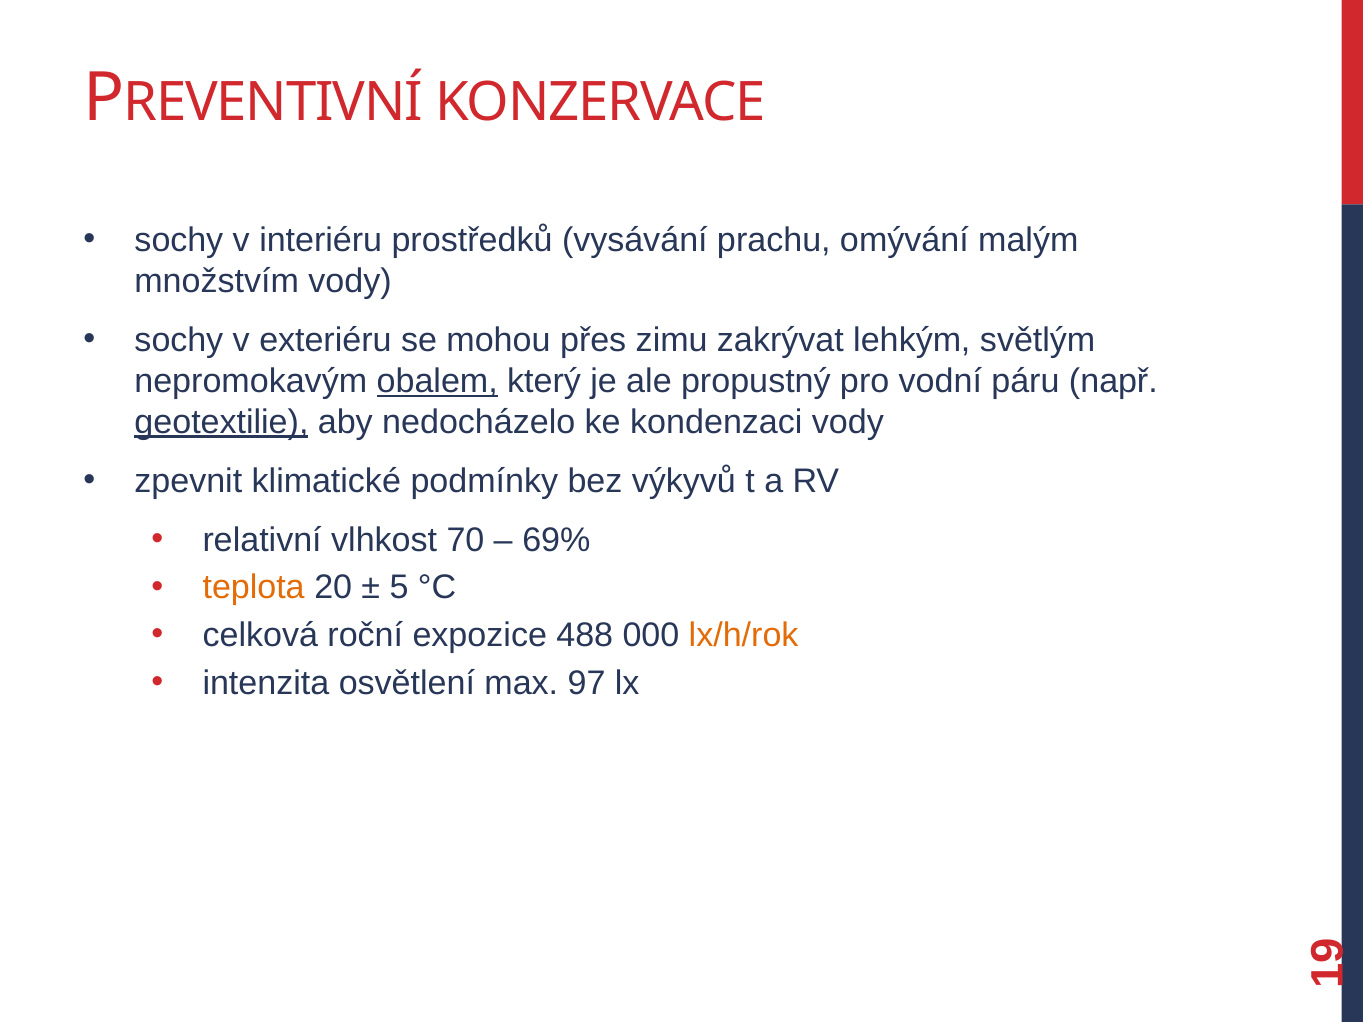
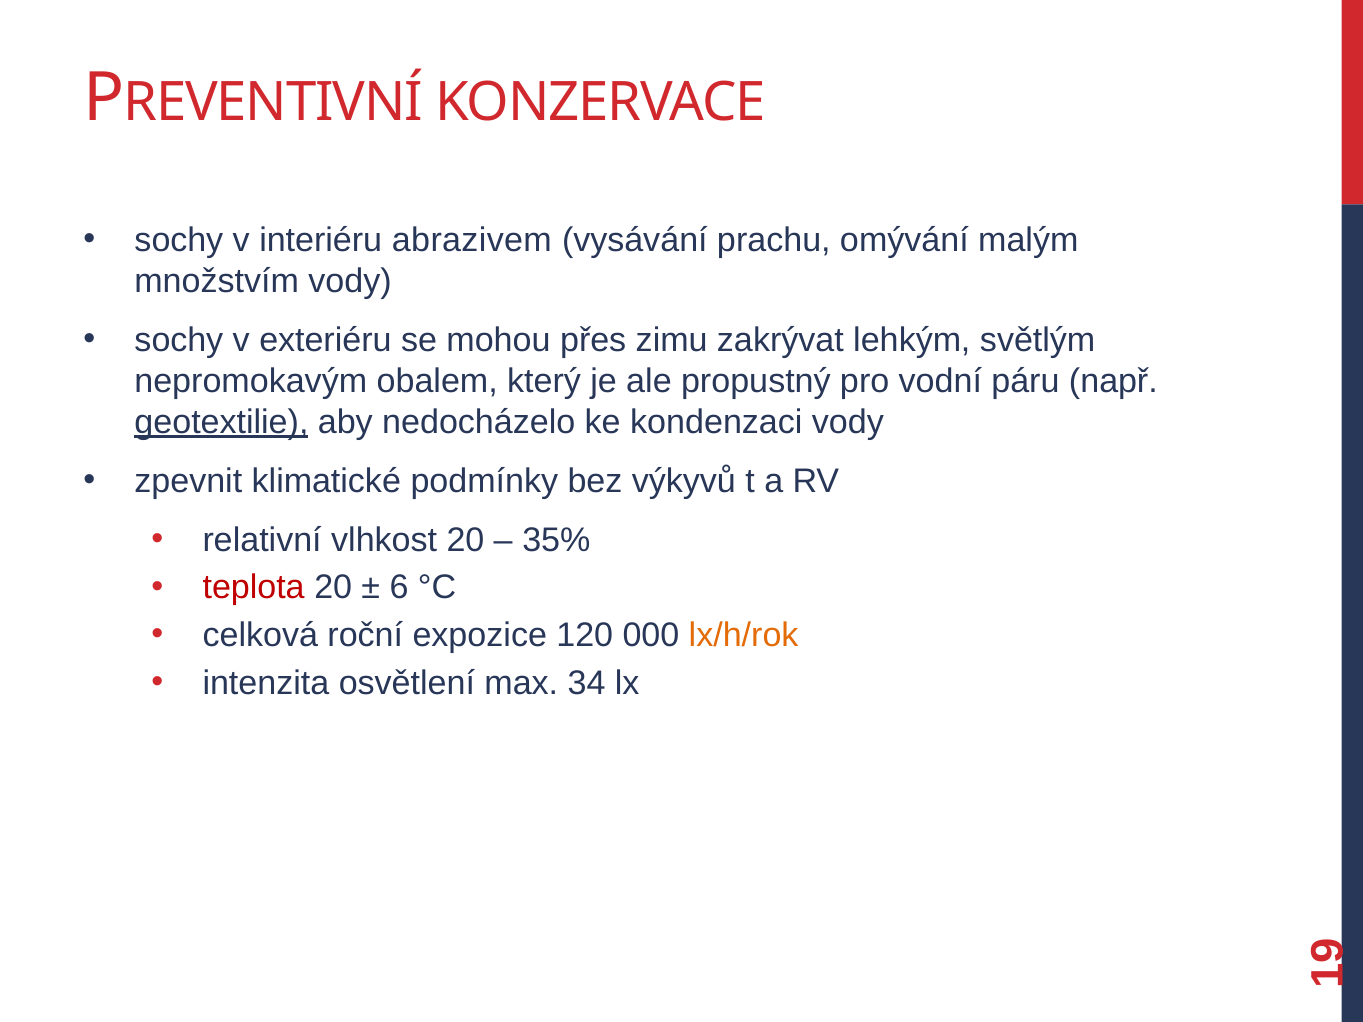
prostředků: prostředků -> abrazivem (472, 240)
obalem underline: present -> none (437, 381)
vlhkost 70: 70 -> 20 (465, 540)
69%: 69% -> 35% (556, 540)
teplota colour: orange -> red (254, 588)
5: 5 -> 6 (399, 588)
488: 488 -> 120 (585, 636)
97: 97 -> 34 (587, 683)
